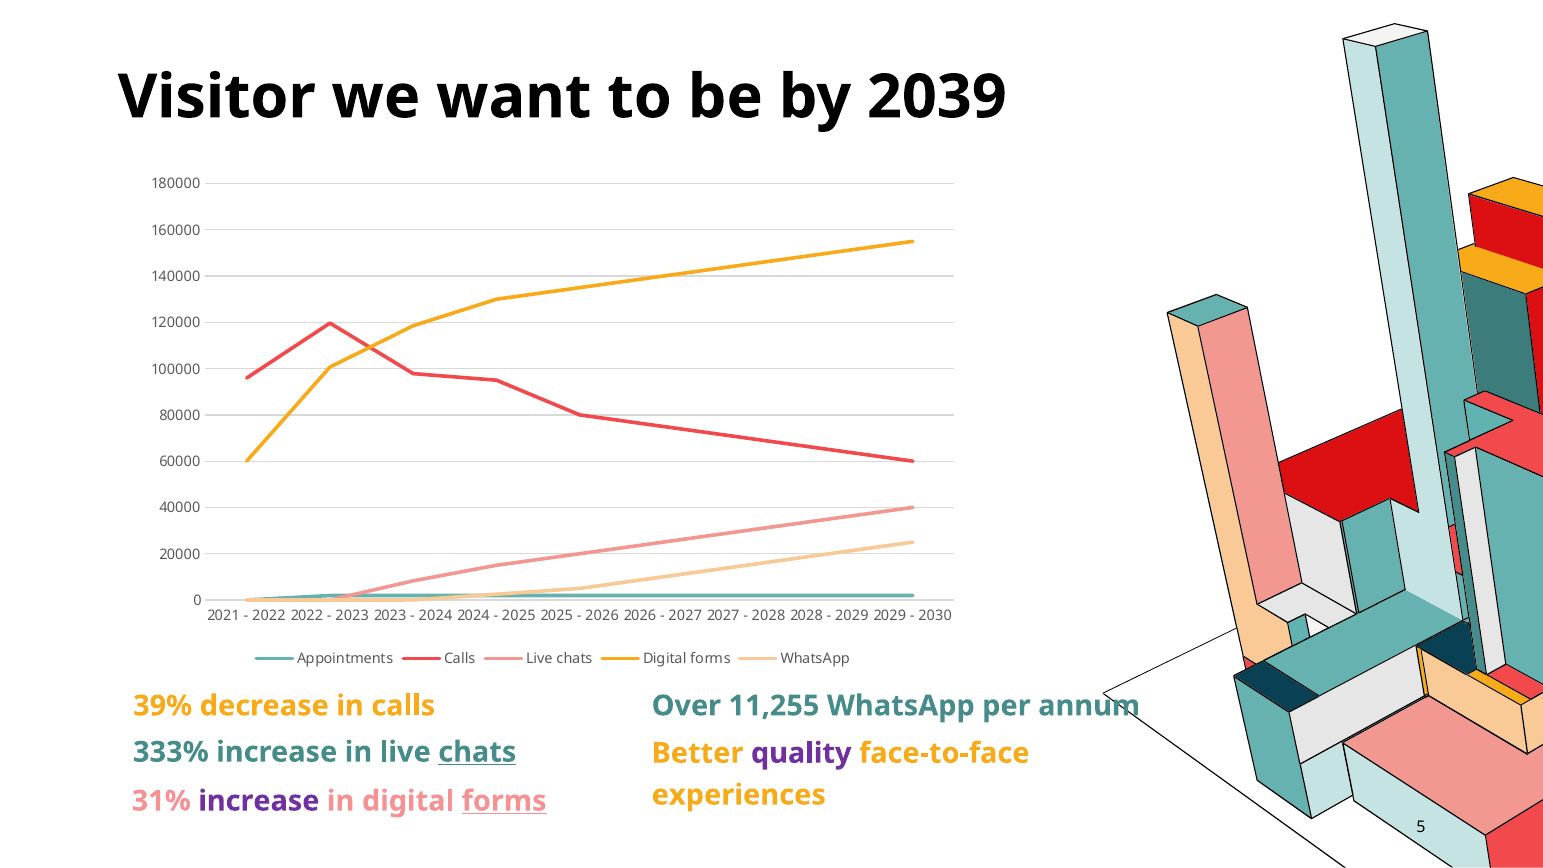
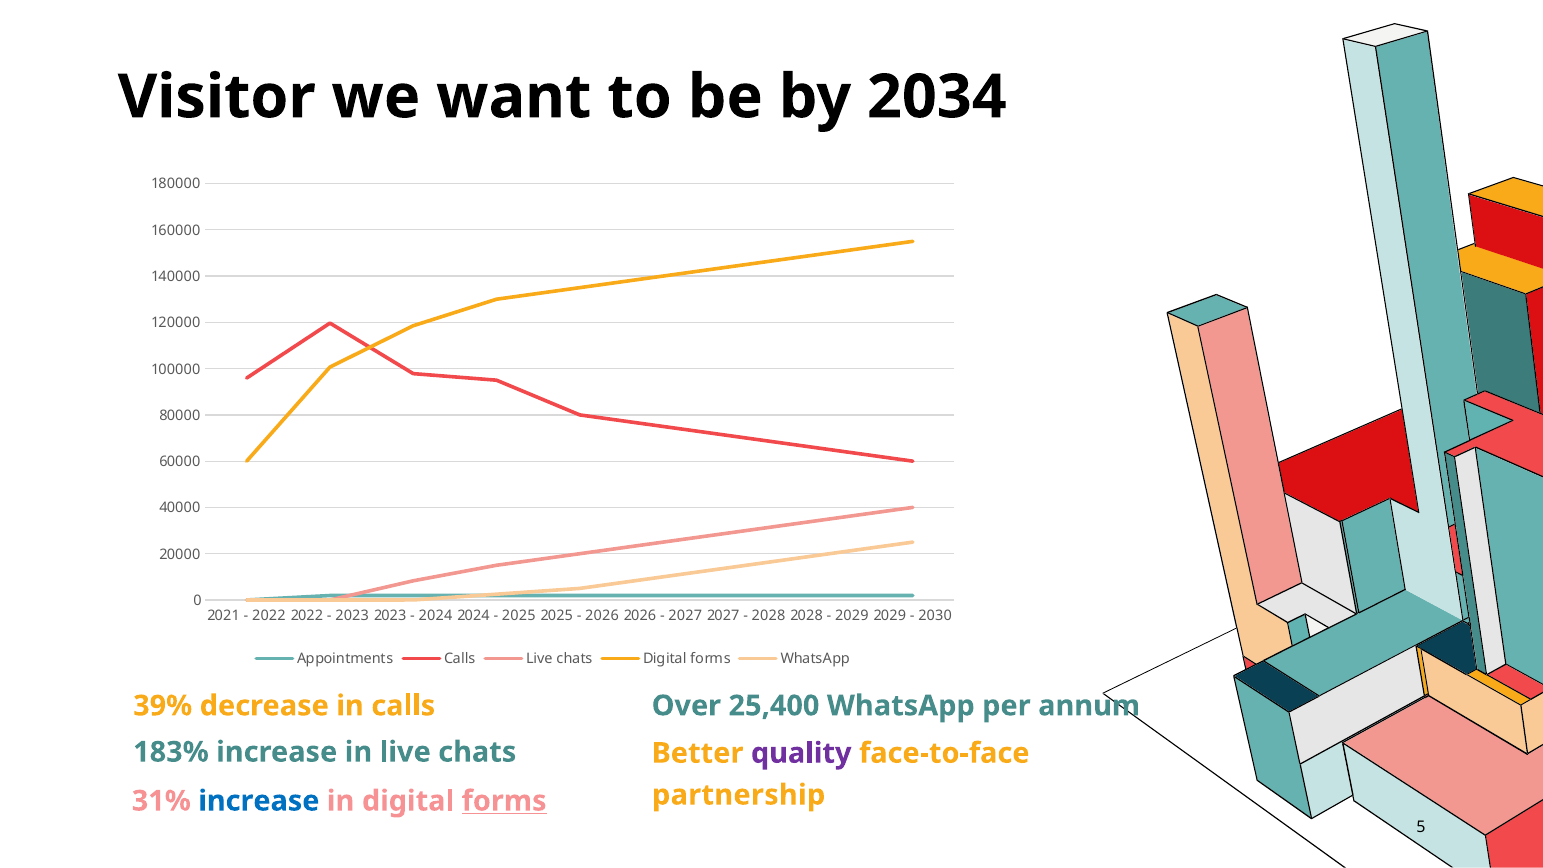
2039: 2039 -> 2034 (937, 97)
11,255: 11,255 -> 25,400 (774, 706)
333%: 333% -> 183% (171, 752)
chats underline: present -> none (477, 752)
experiences: experiences -> partnership (739, 795)
increase colour: purple -> blue (259, 801)
